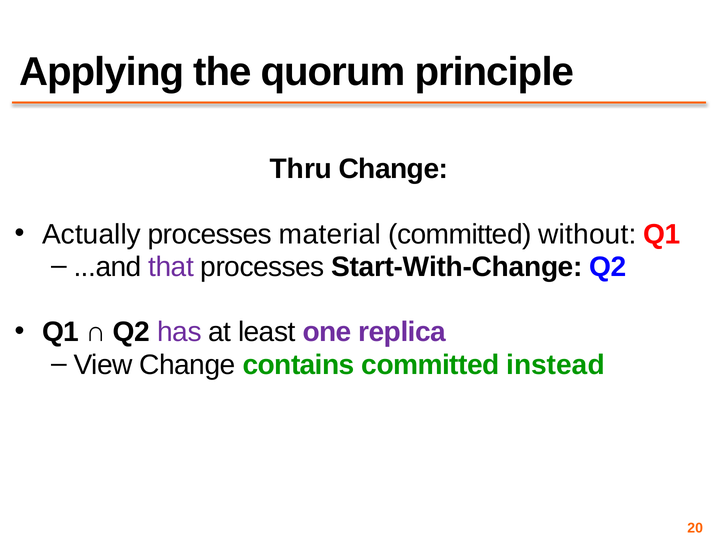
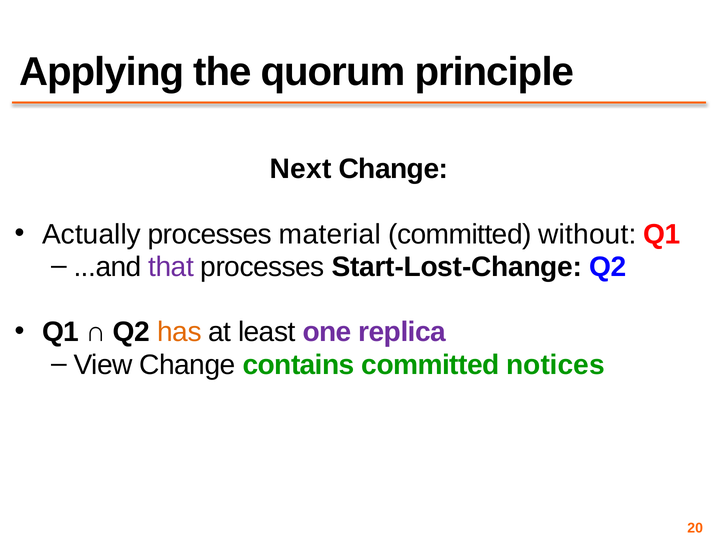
Thru: Thru -> Next (301, 169)
Start-With-Change: Start-With-Change -> Start-Lost-Change (457, 267)
has colour: purple -> orange (180, 332)
instead: instead -> notices (556, 365)
